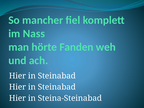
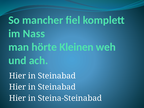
Fanden: Fanden -> Kleinen (76, 47)
